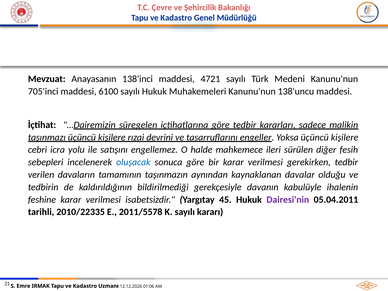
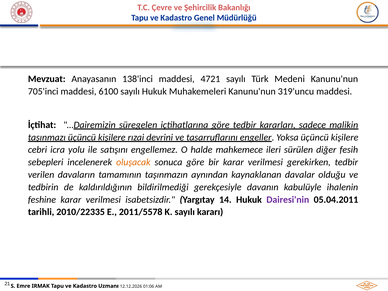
138'uncu: 138'uncu -> 319'uncu (296, 91)
oluşacak colour: blue -> orange (133, 162)
45: 45 -> 14 (225, 200)
